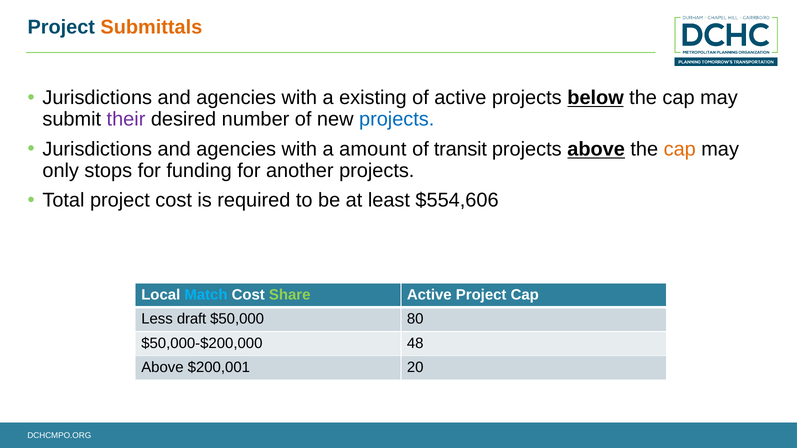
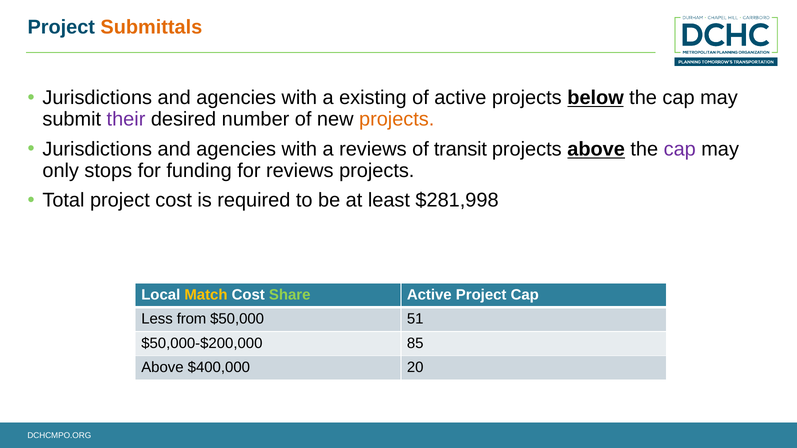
projects colour: blue -> orange (397, 119)
a amount: amount -> reviews (373, 149)
cap colour: orange -> purple (680, 149)
for another: another -> reviews (300, 171)
$554,606: $554,606 -> $281,998 (457, 200)
Match colour: light blue -> yellow (206, 295)
draft: draft -> from (192, 319)
80: 80 -> 51 (415, 319)
48: 48 -> 85 (415, 343)
$200,001: $200,001 -> $400,000 (219, 368)
